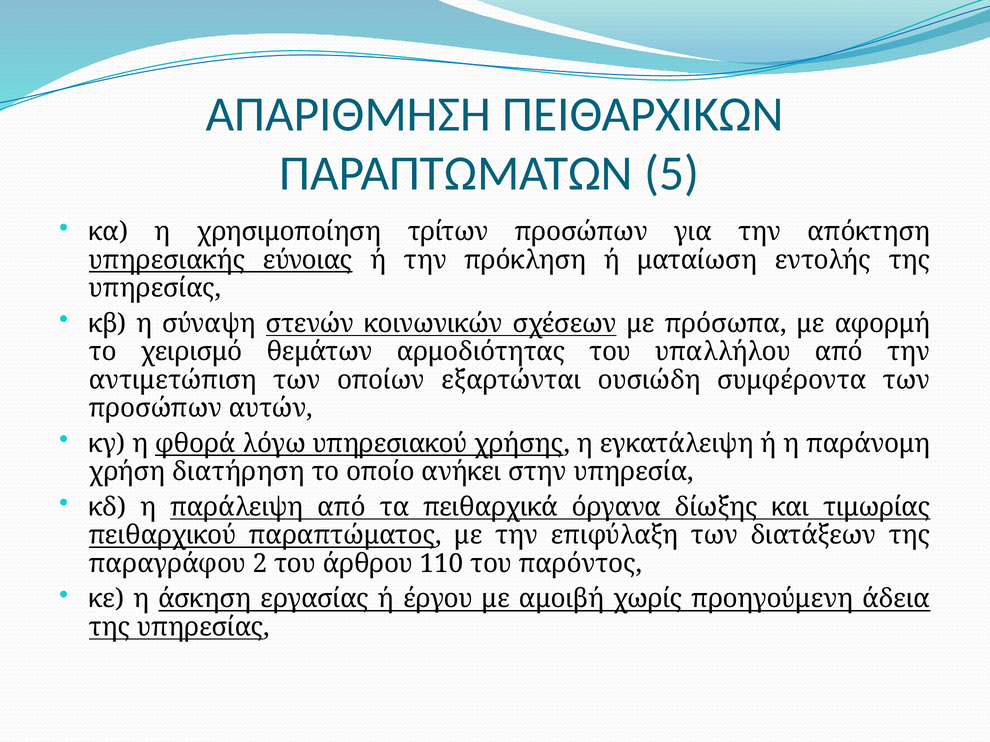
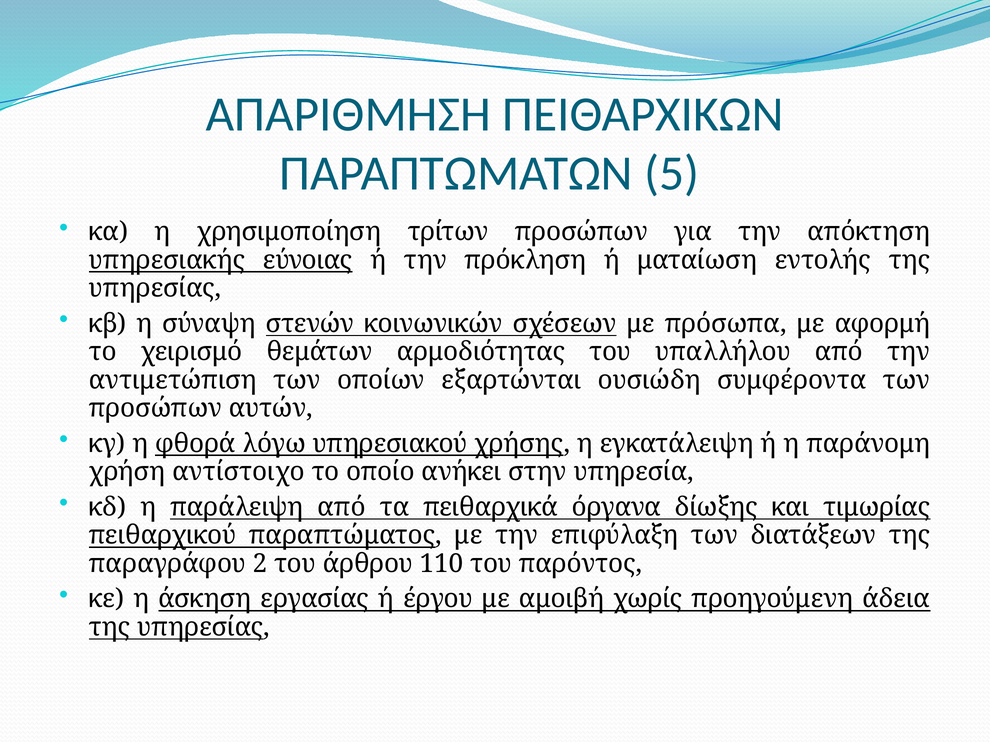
διατήρηση: διατήρηση -> αντίστοιχο (239, 472)
